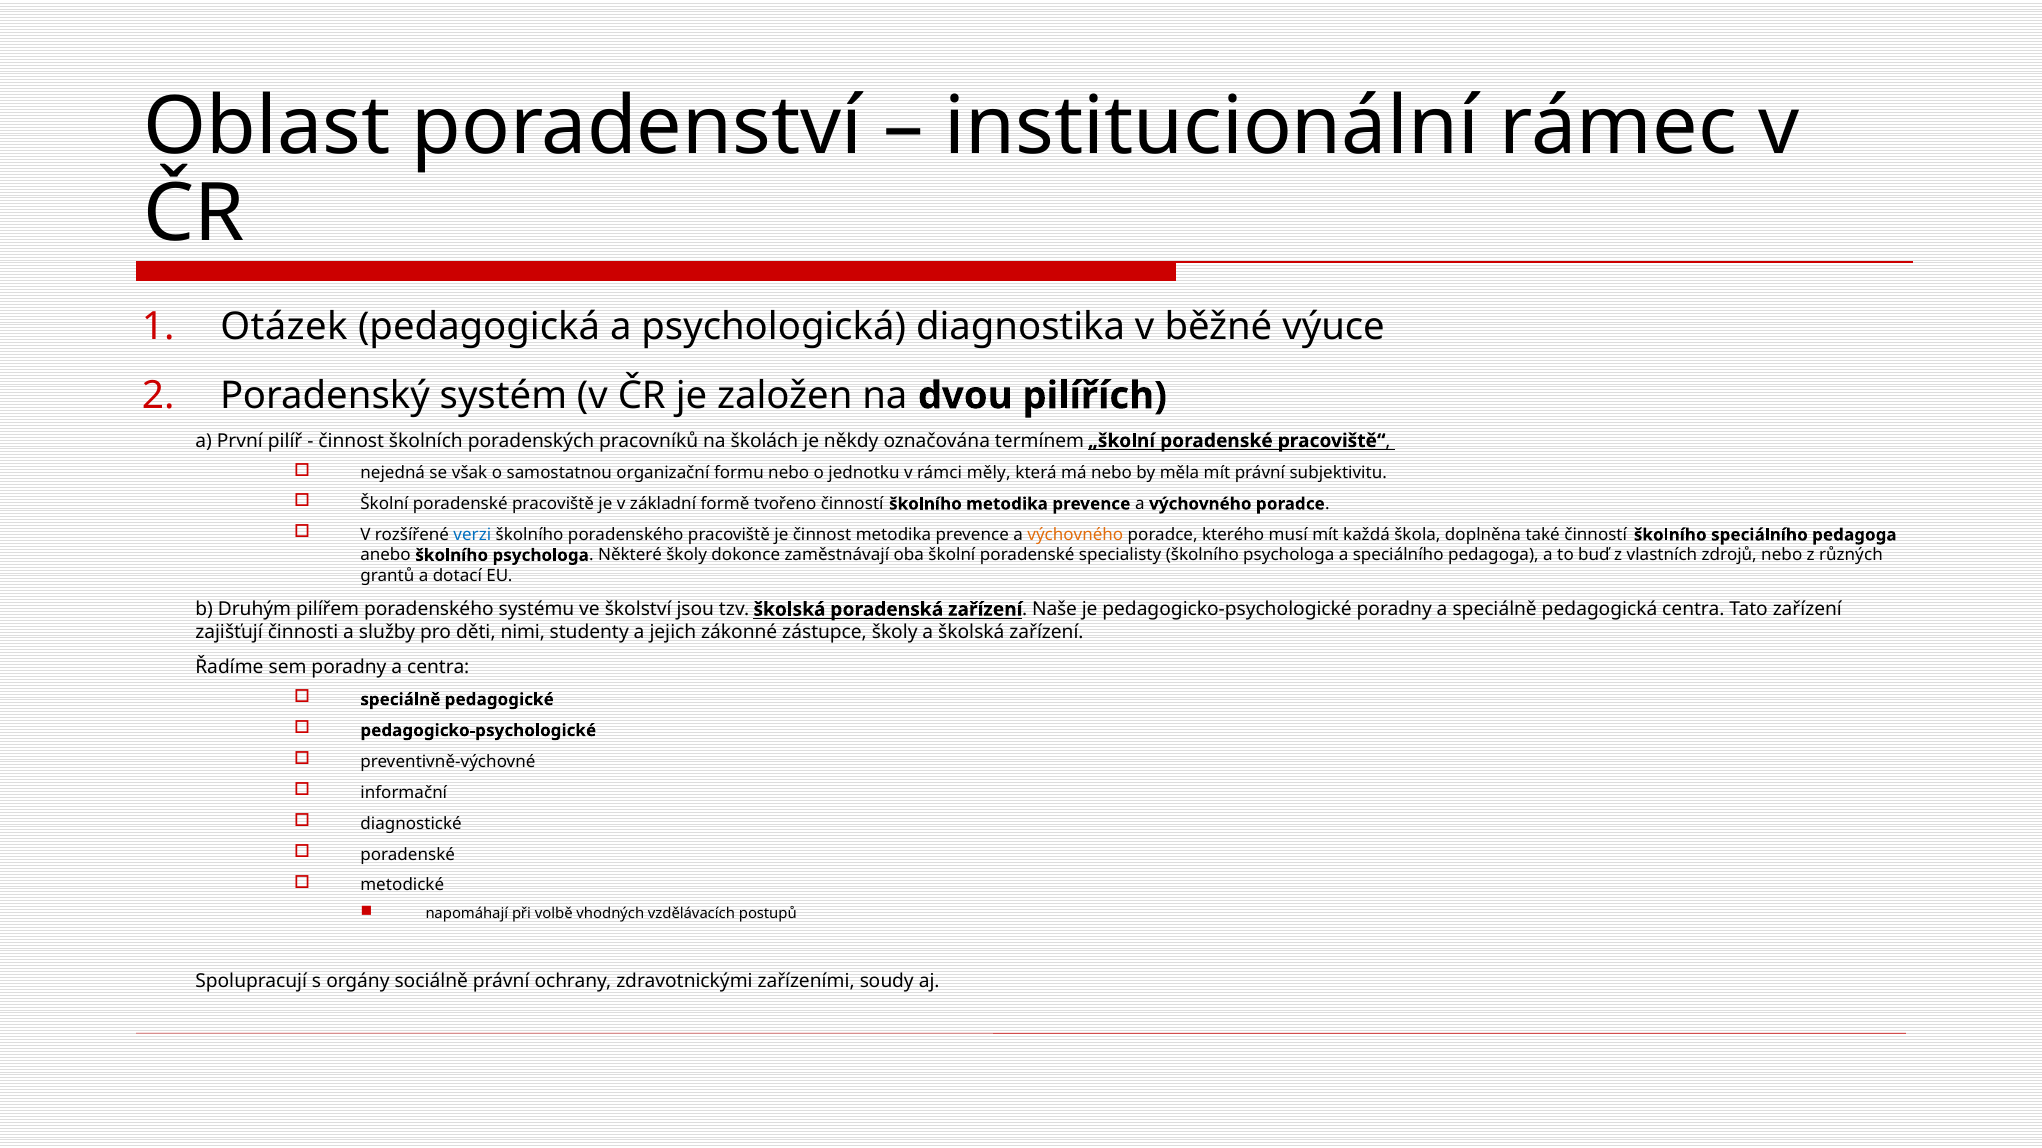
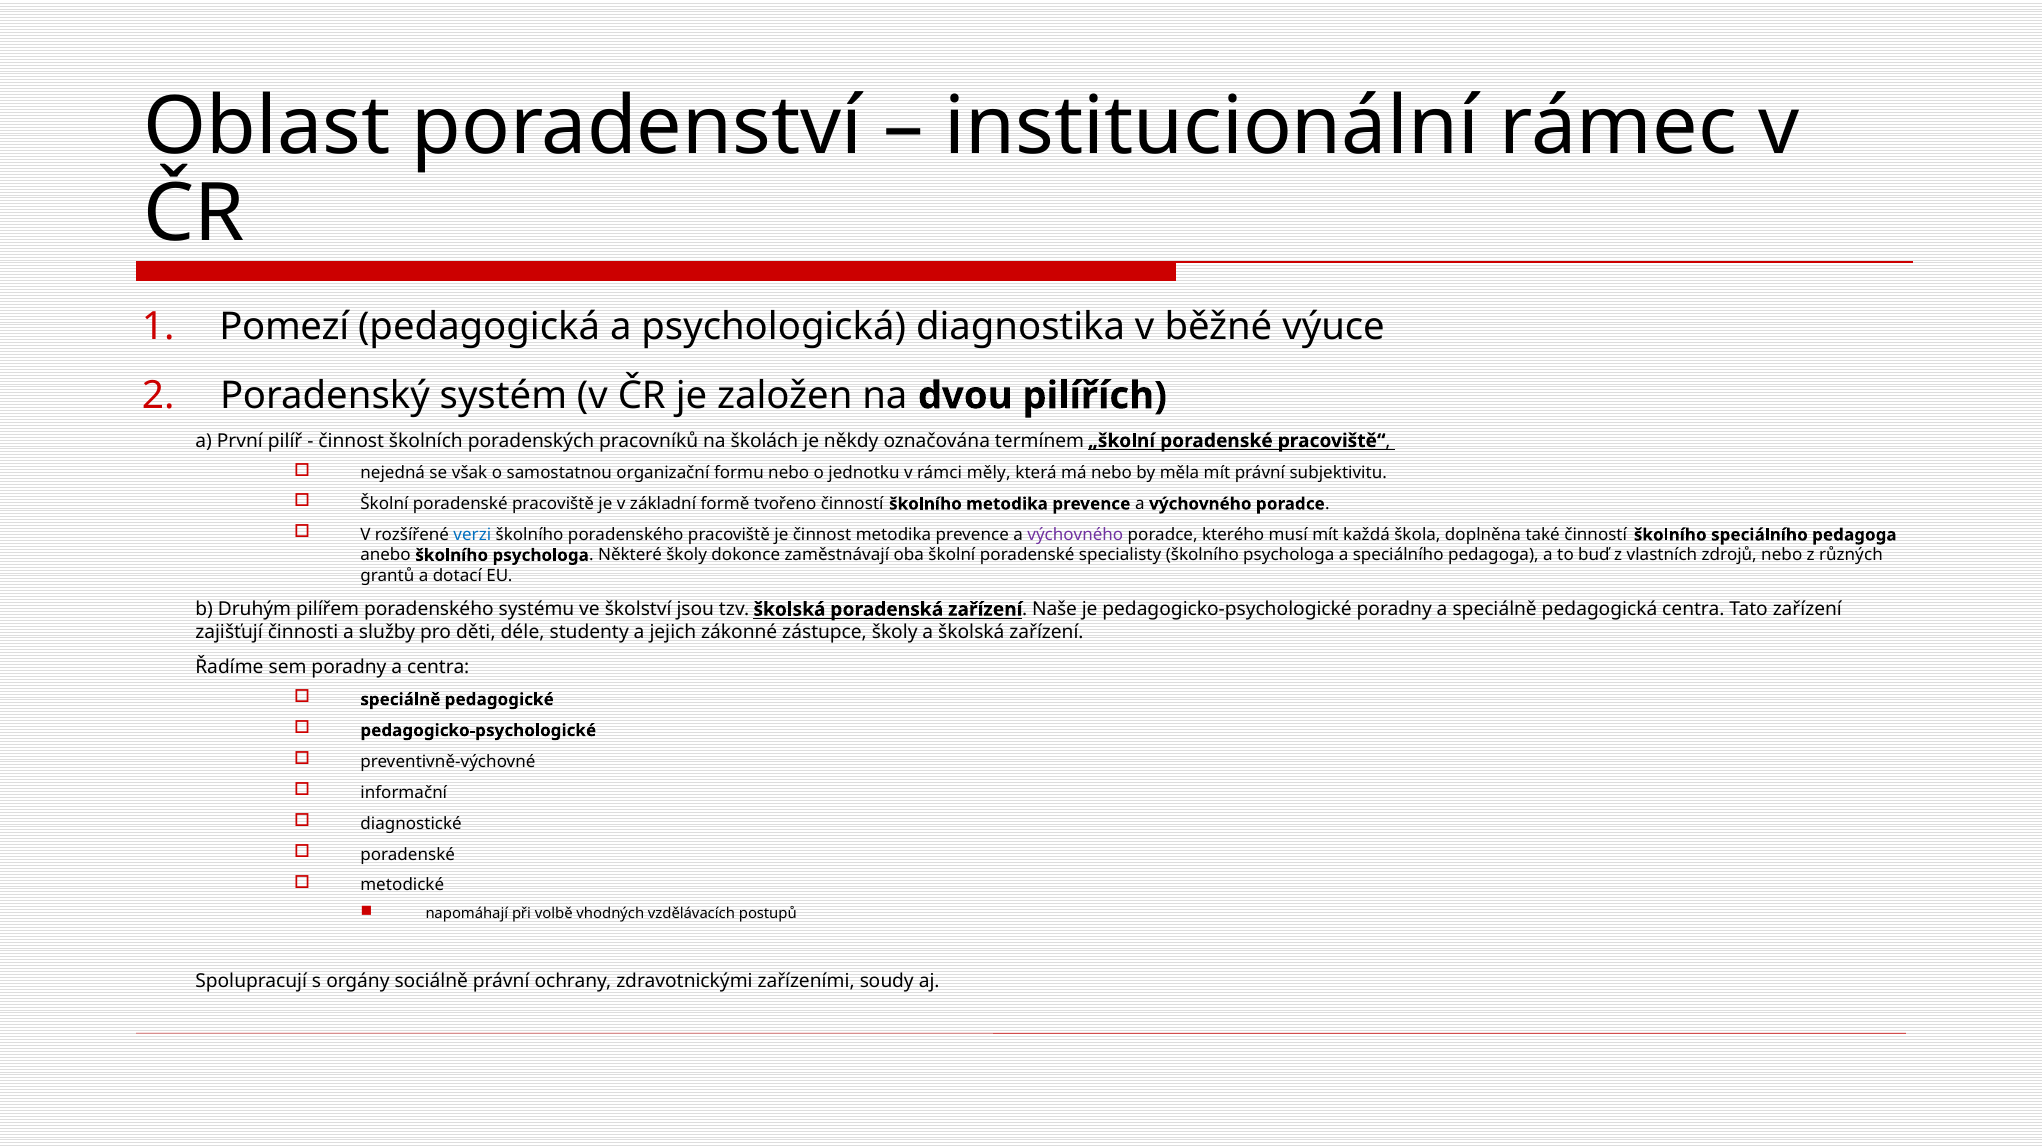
Otázek: Otázek -> Pomezí (284, 327)
výchovného colour: orange -> purple (1075, 535)
nimi: nimi -> déle (523, 633)
